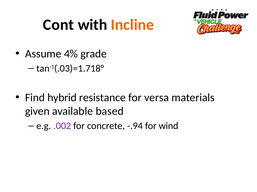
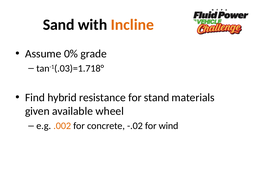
Cont: Cont -> Sand (59, 25)
4%: 4% -> 0% (71, 54)
versa: versa -> stand (157, 98)
based: based -> wheel (110, 112)
.002 colour: purple -> orange (62, 126)
-.94: -.94 -> -.02 (135, 126)
